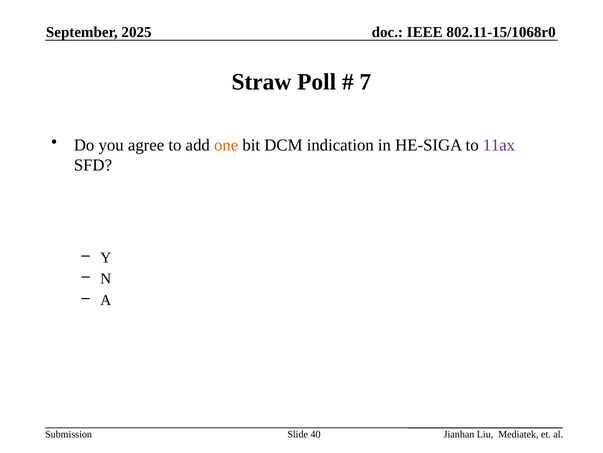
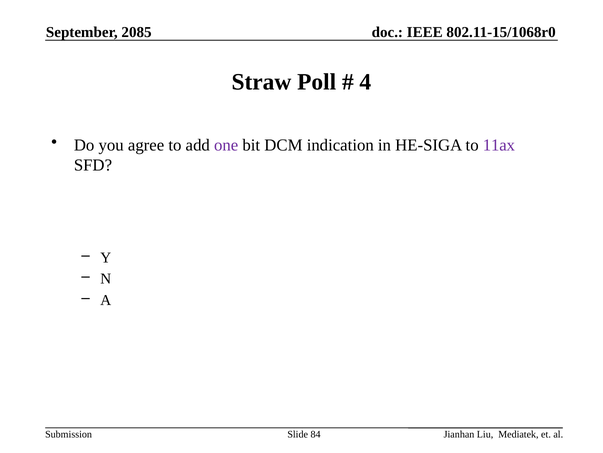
2025: 2025 -> 2085 (137, 32)
7: 7 -> 4 (365, 82)
one colour: orange -> purple (226, 145)
40: 40 -> 84 (316, 434)
